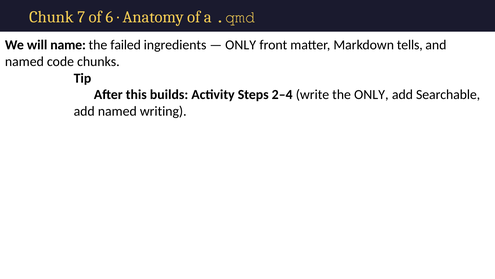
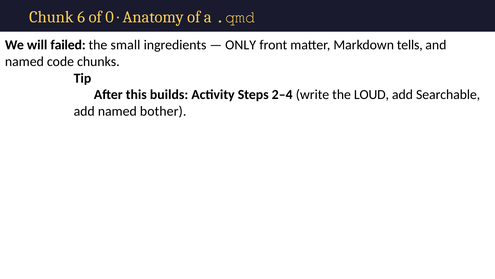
7: 7 -> 6 (81, 17)
6: 6 -> 0 (110, 17)
name: name -> failed (68, 45)
failed: failed -> small (125, 45)
the ONLY: ONLY -> LOUD (371, 94)
writing: writing -> bother (163, 111)
